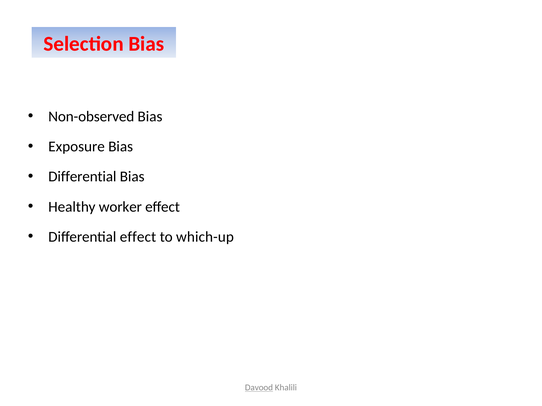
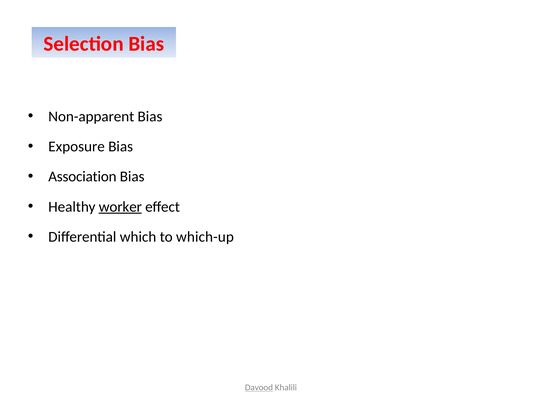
Non-observed: Non-observed -> Non-apparent (91, 117)
Differential: Differential -> Association (82, 177)
worker underline: none -> present (120, 207)
Differential effect: effect -> which (138, 237)
